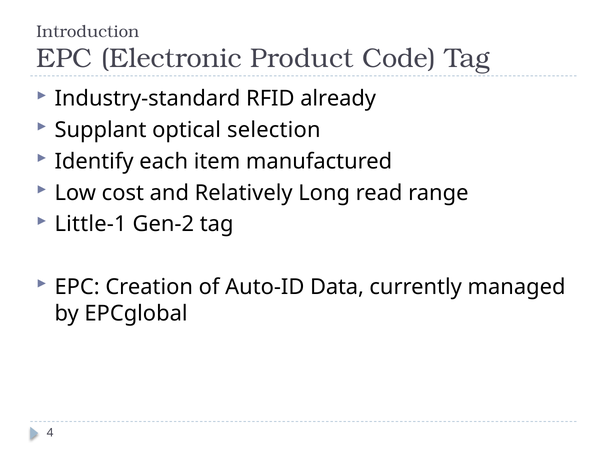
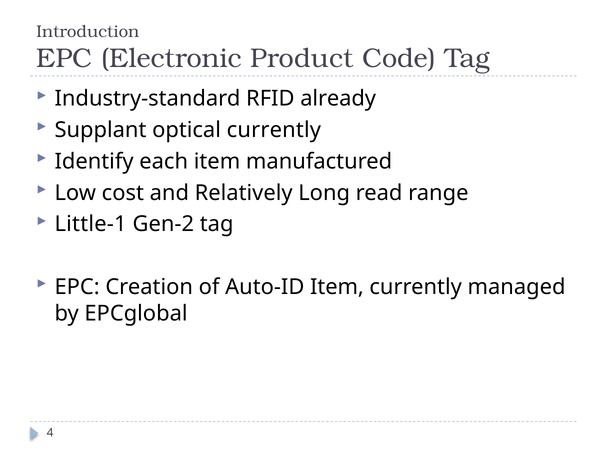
optical selection: selection -> currently (274, 130)
Auto-ID Data: Data -> Item (337, 287)
